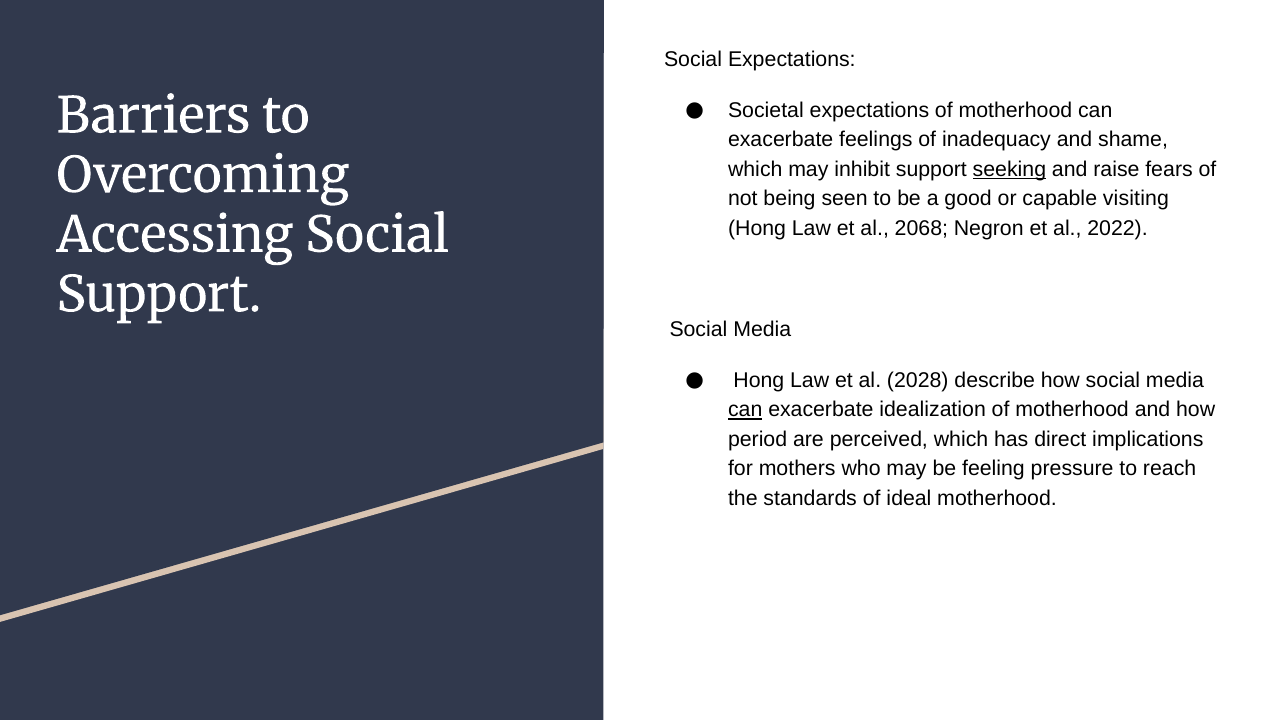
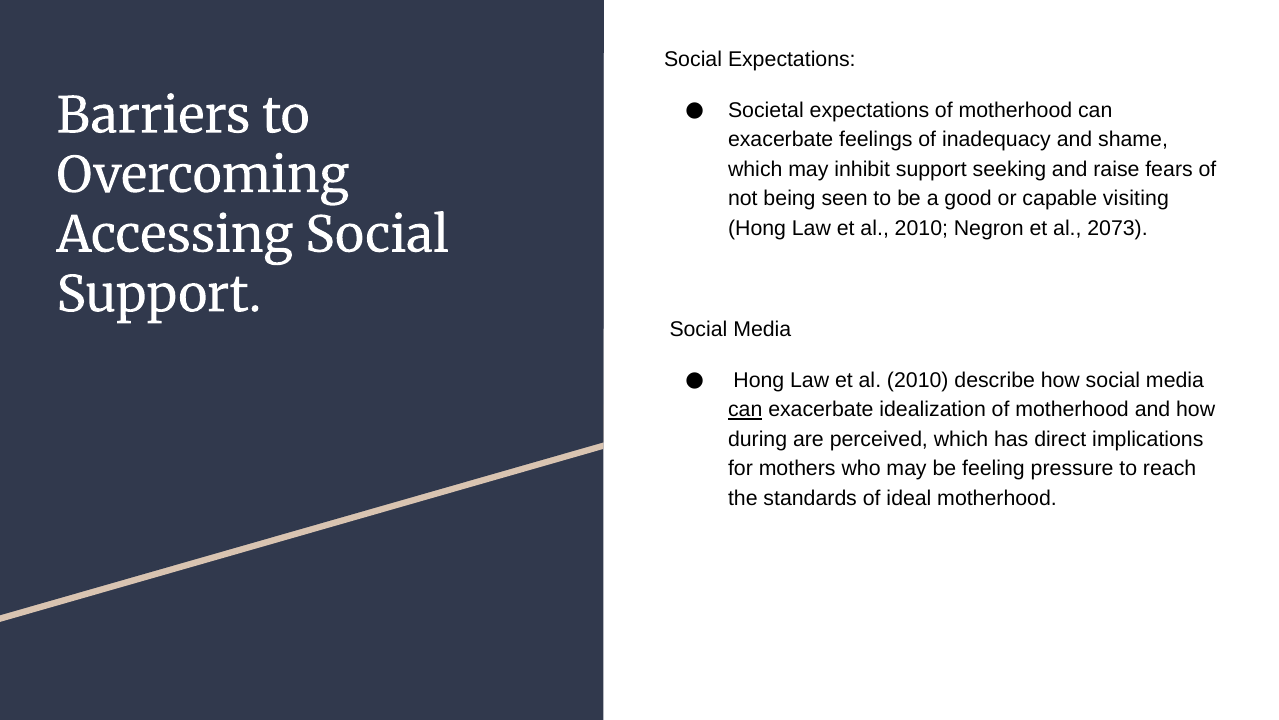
seeking underline: present -> none (1009, 169)
2068: 2068 -> 2010 (921, 228)
2022: 2022 -> 2073 (1118, 228)
2028: 2028 -> 2010 (918, 380)
period: period -> during (758, 439)
